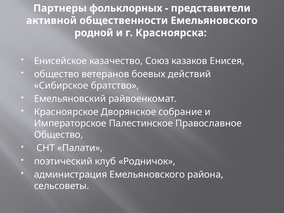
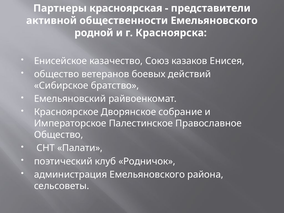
фольклорных: фольклорных -> красноярская (126, 8)
